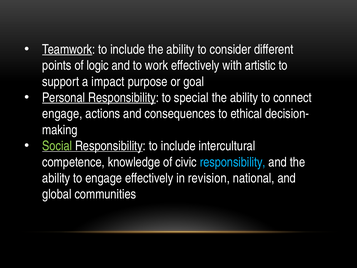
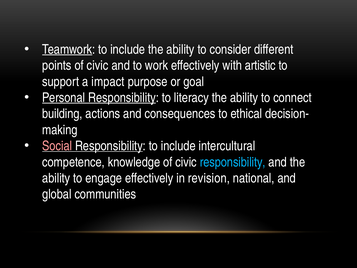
points of logic: logic -> civic (98, 65)
special: special -> literacy (191, 98)
engage: engage -> building (62, 114)
Social colour: light green -> pink (57, 146)
